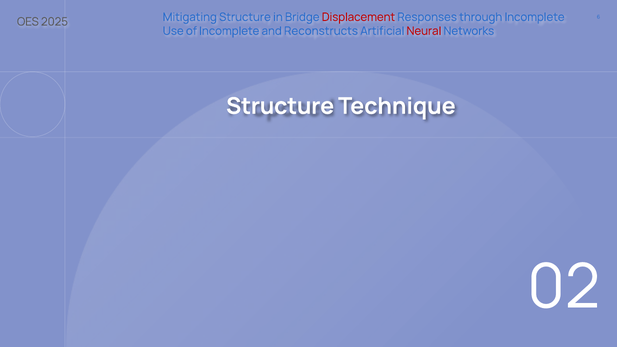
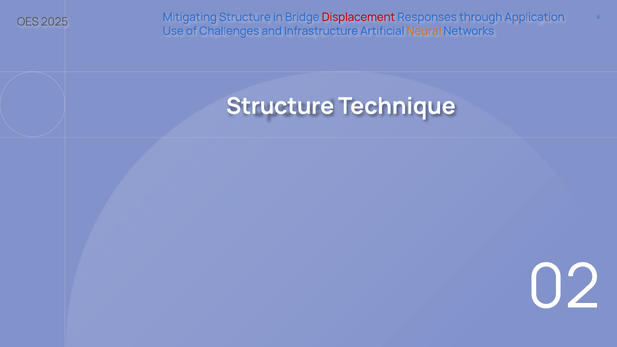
through Incomplete: Incomplete -> Application (535, 17)
of Incomplete: Incomplete -> Challenges (229, 31)
Reconstructs: Reconstructs -> Infrastructure (321, 31)
Neural colour: red -> orange (424, 31)
